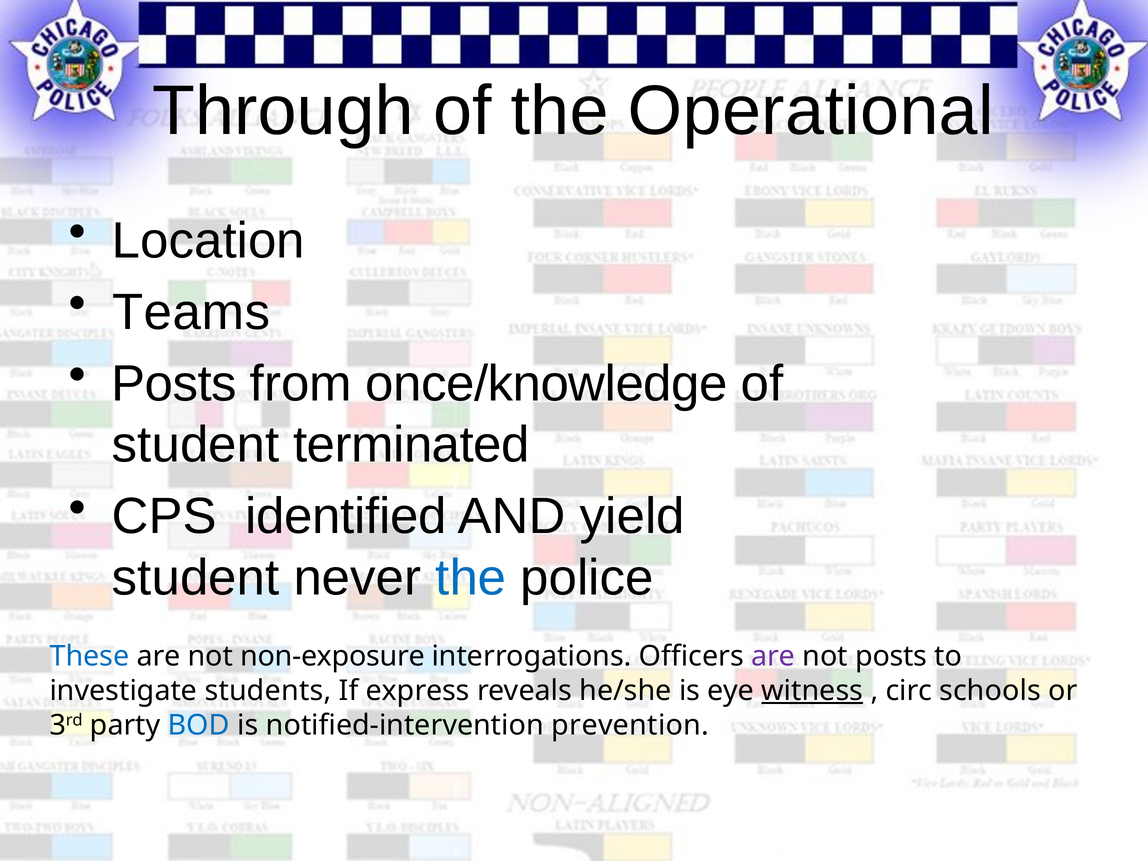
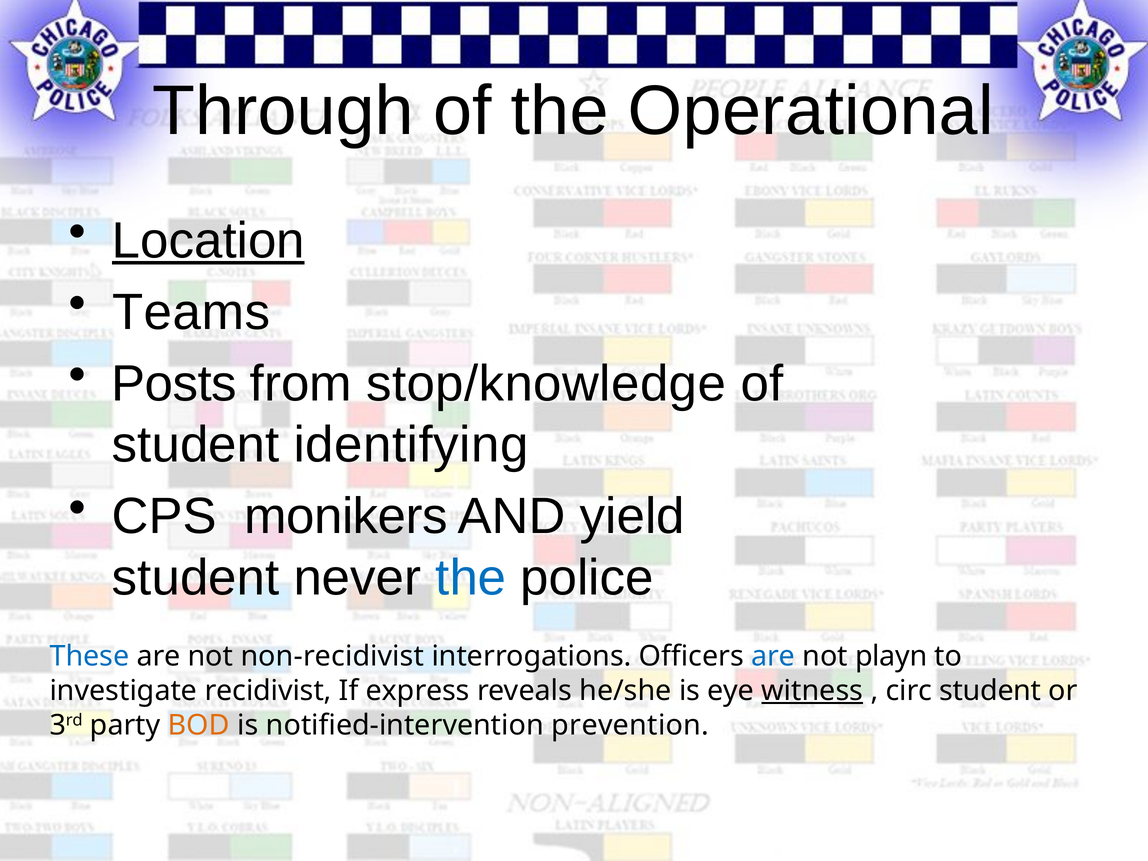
Location underline: none -> present (208, 241)
once/knowledge: once/knowledge -> stop/knowledge (546, 384)
terminated: terminated -> identifying (411, 445)
identified: identified -> monikers (346, 516)
non-exposure: non-exposure -> non-recidivist (332, 656)
are colour: purple -> blue (773, 656)
not posts: posts -> playn (891, 656)
students: students -> recidivist (268, 691)
circ schools: schools -> student (990, 691)
BOD colour: blue -> orange (199, 725)
